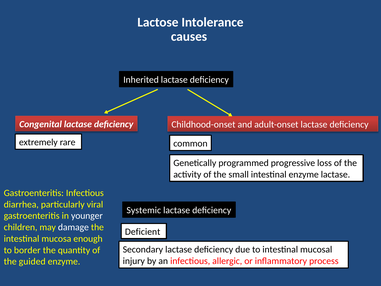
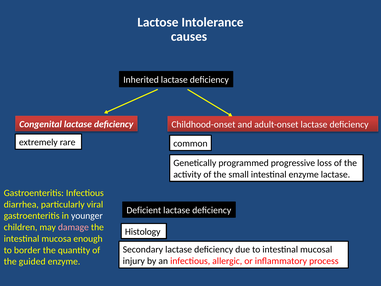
Systemic: Systemic -> Deficient (144, 210)
damage colour: white -> pink (73, 227)
Deficient: Deficient -> Histology (143, 231)
